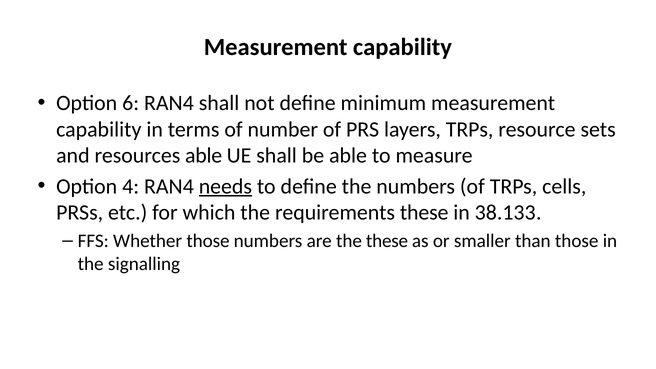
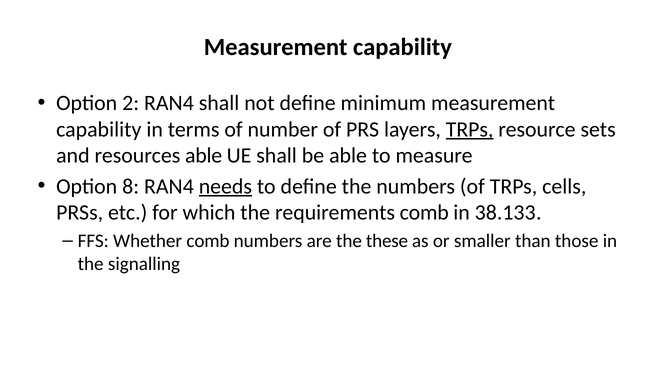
6: 6 -> 2 (131, 103)
TRPs underline: none -> present (470, 129)
4: 4 -> 8 (131, 186)
requirements these: these -> comb (424, 213)
Whether those: those -> comb (208, 241)
